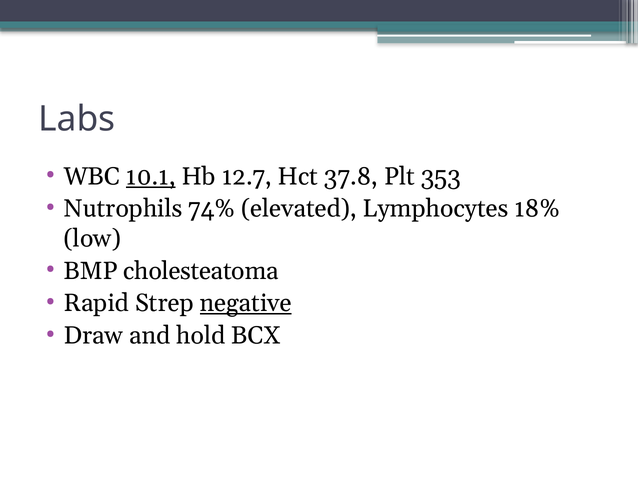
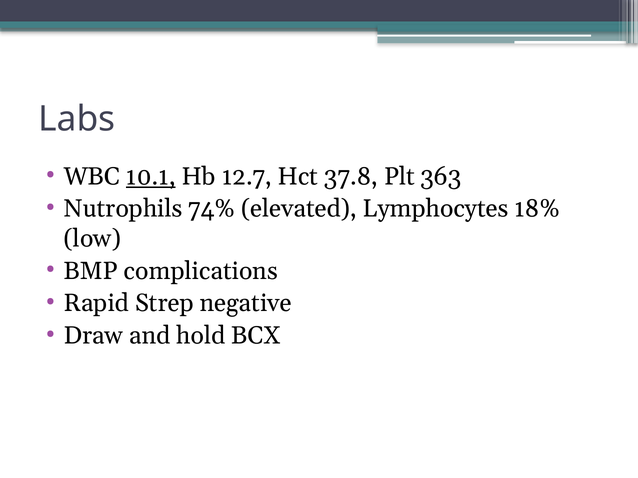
353: 353 -> 363 (441, 177)
cholesteatoma: cholesteatoma -> complications (201, 271)
negative underline: present -> none (246, 304)
